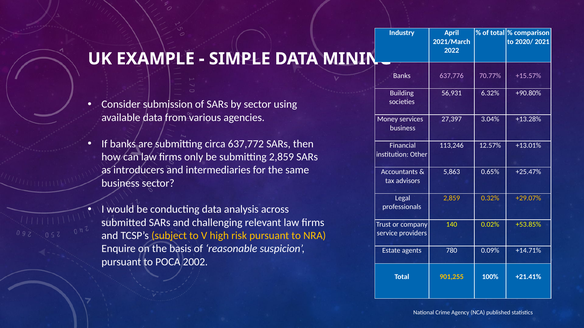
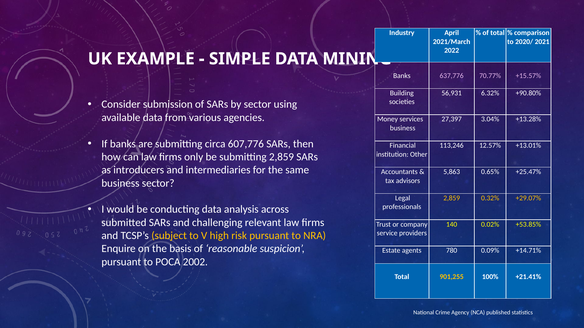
637,772: 637,772 -> 607,776 (246, 144)
